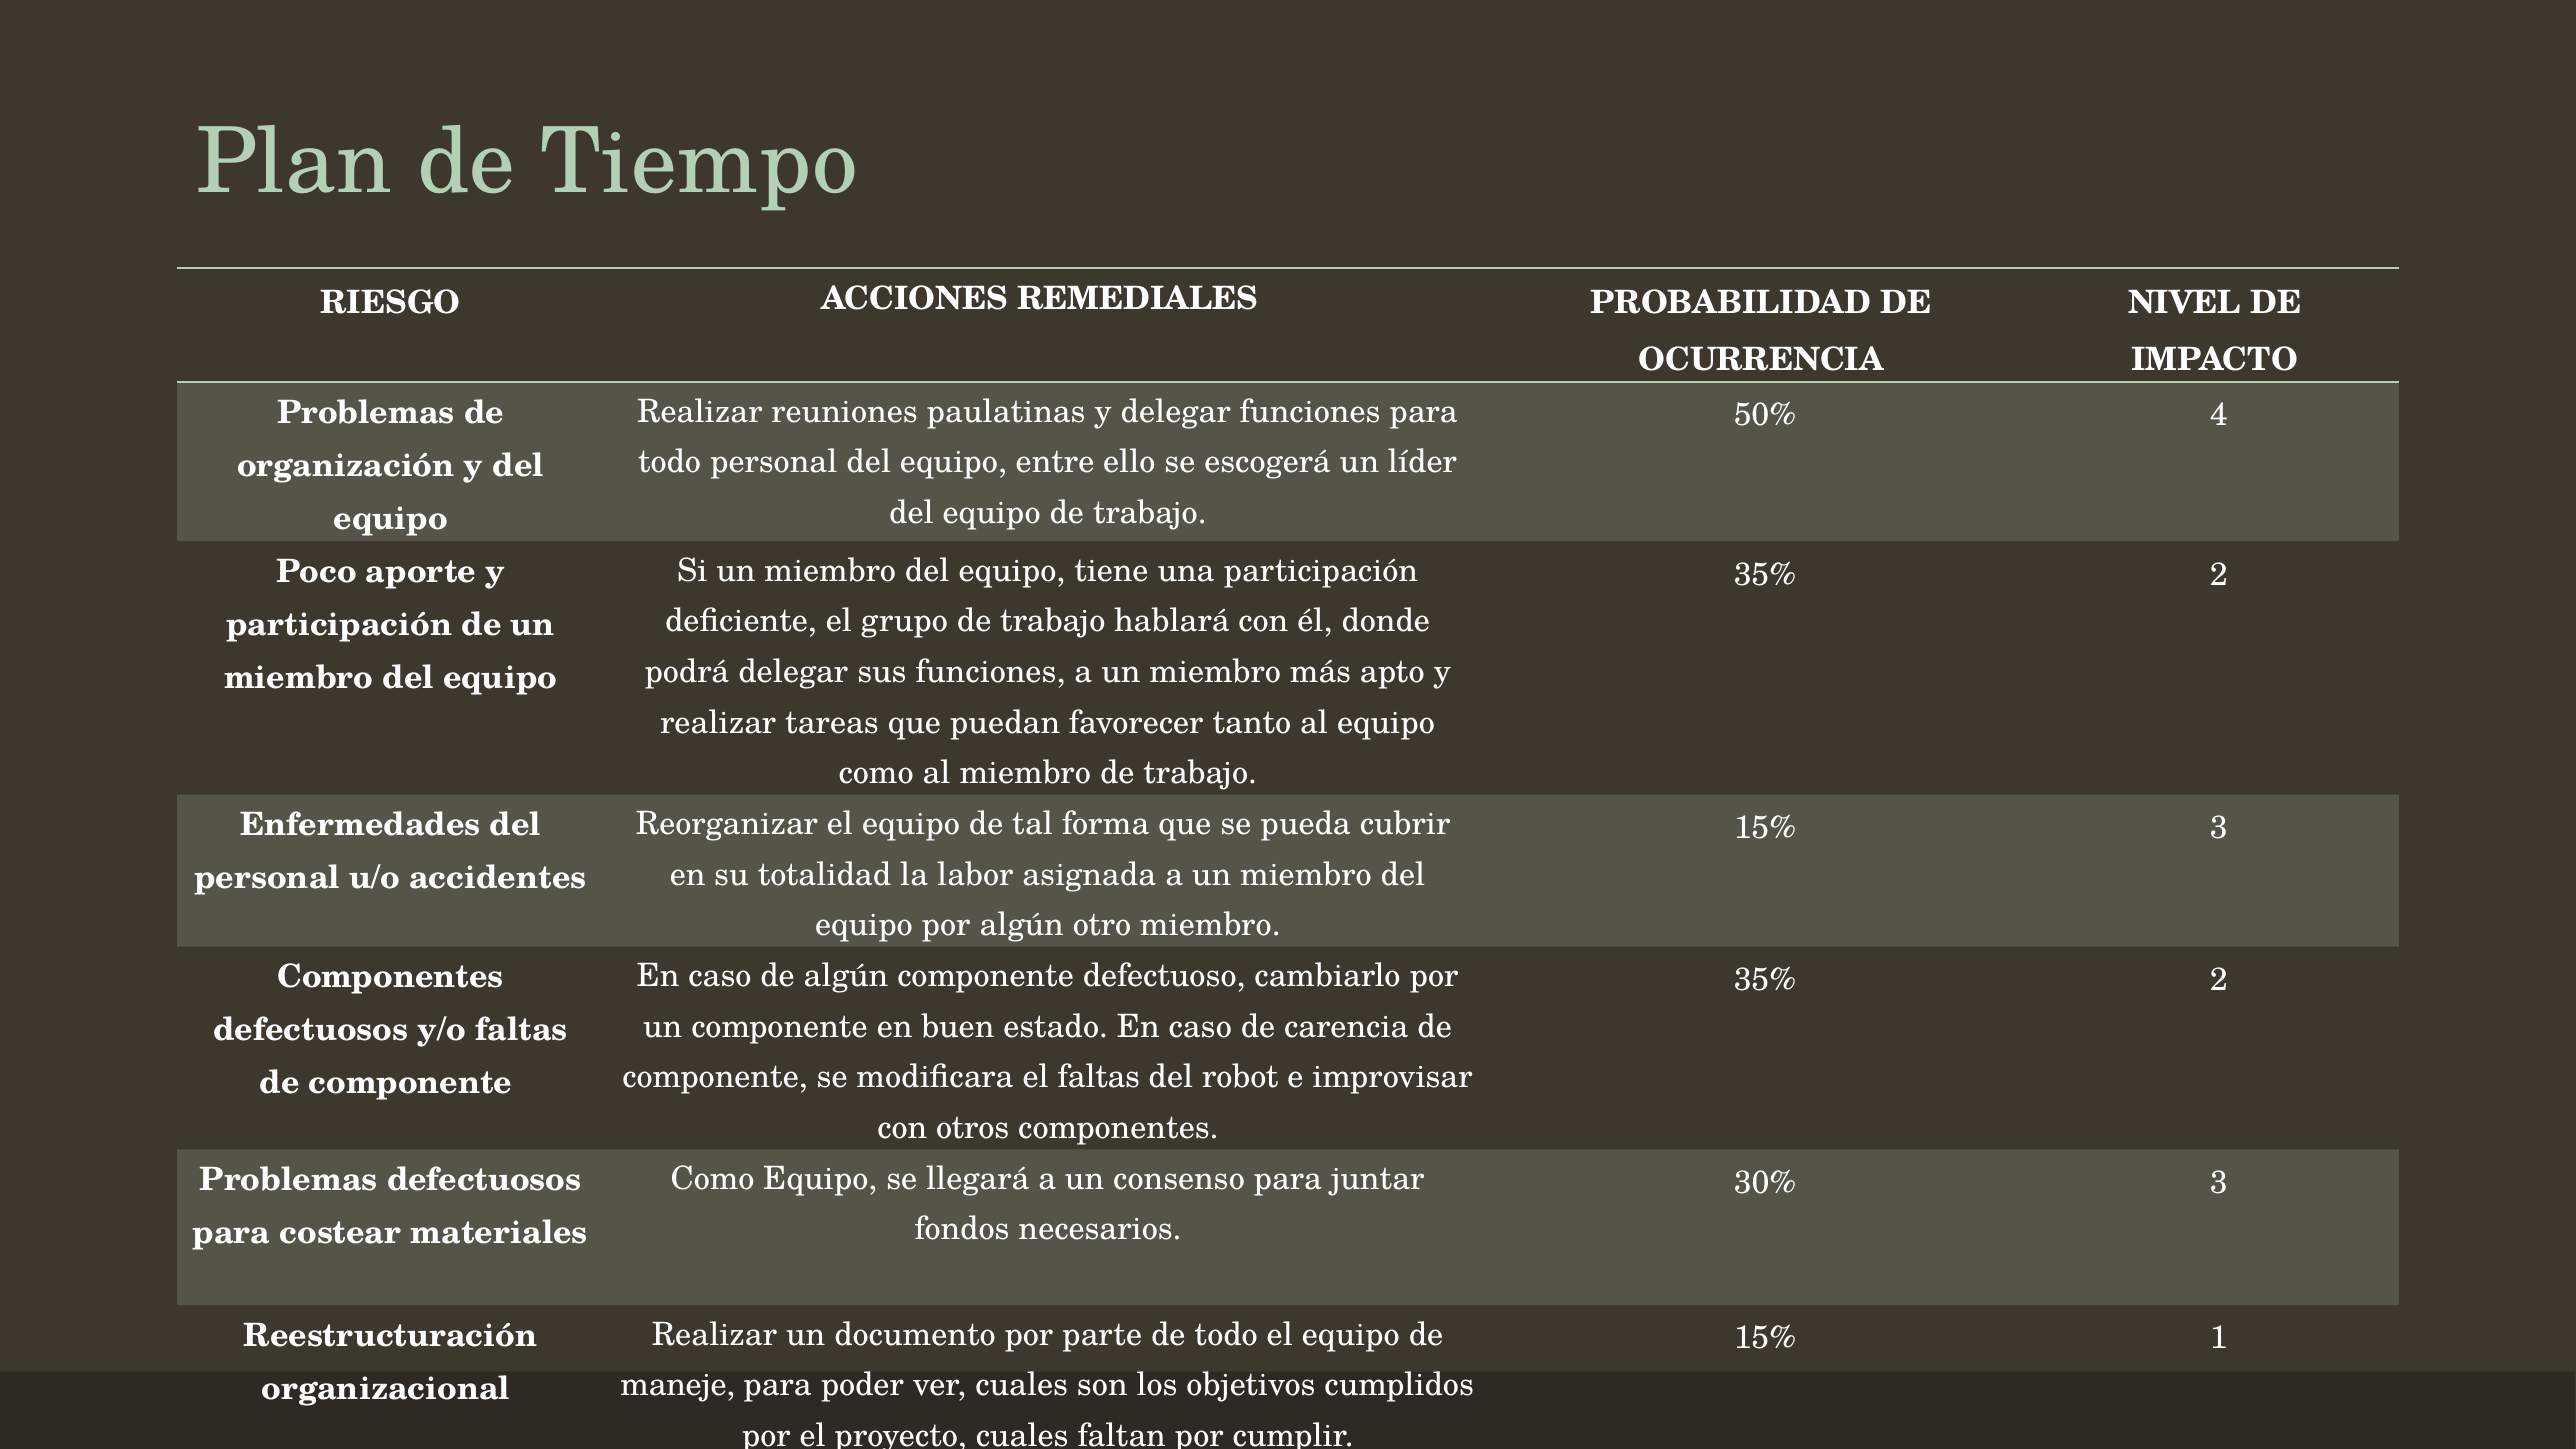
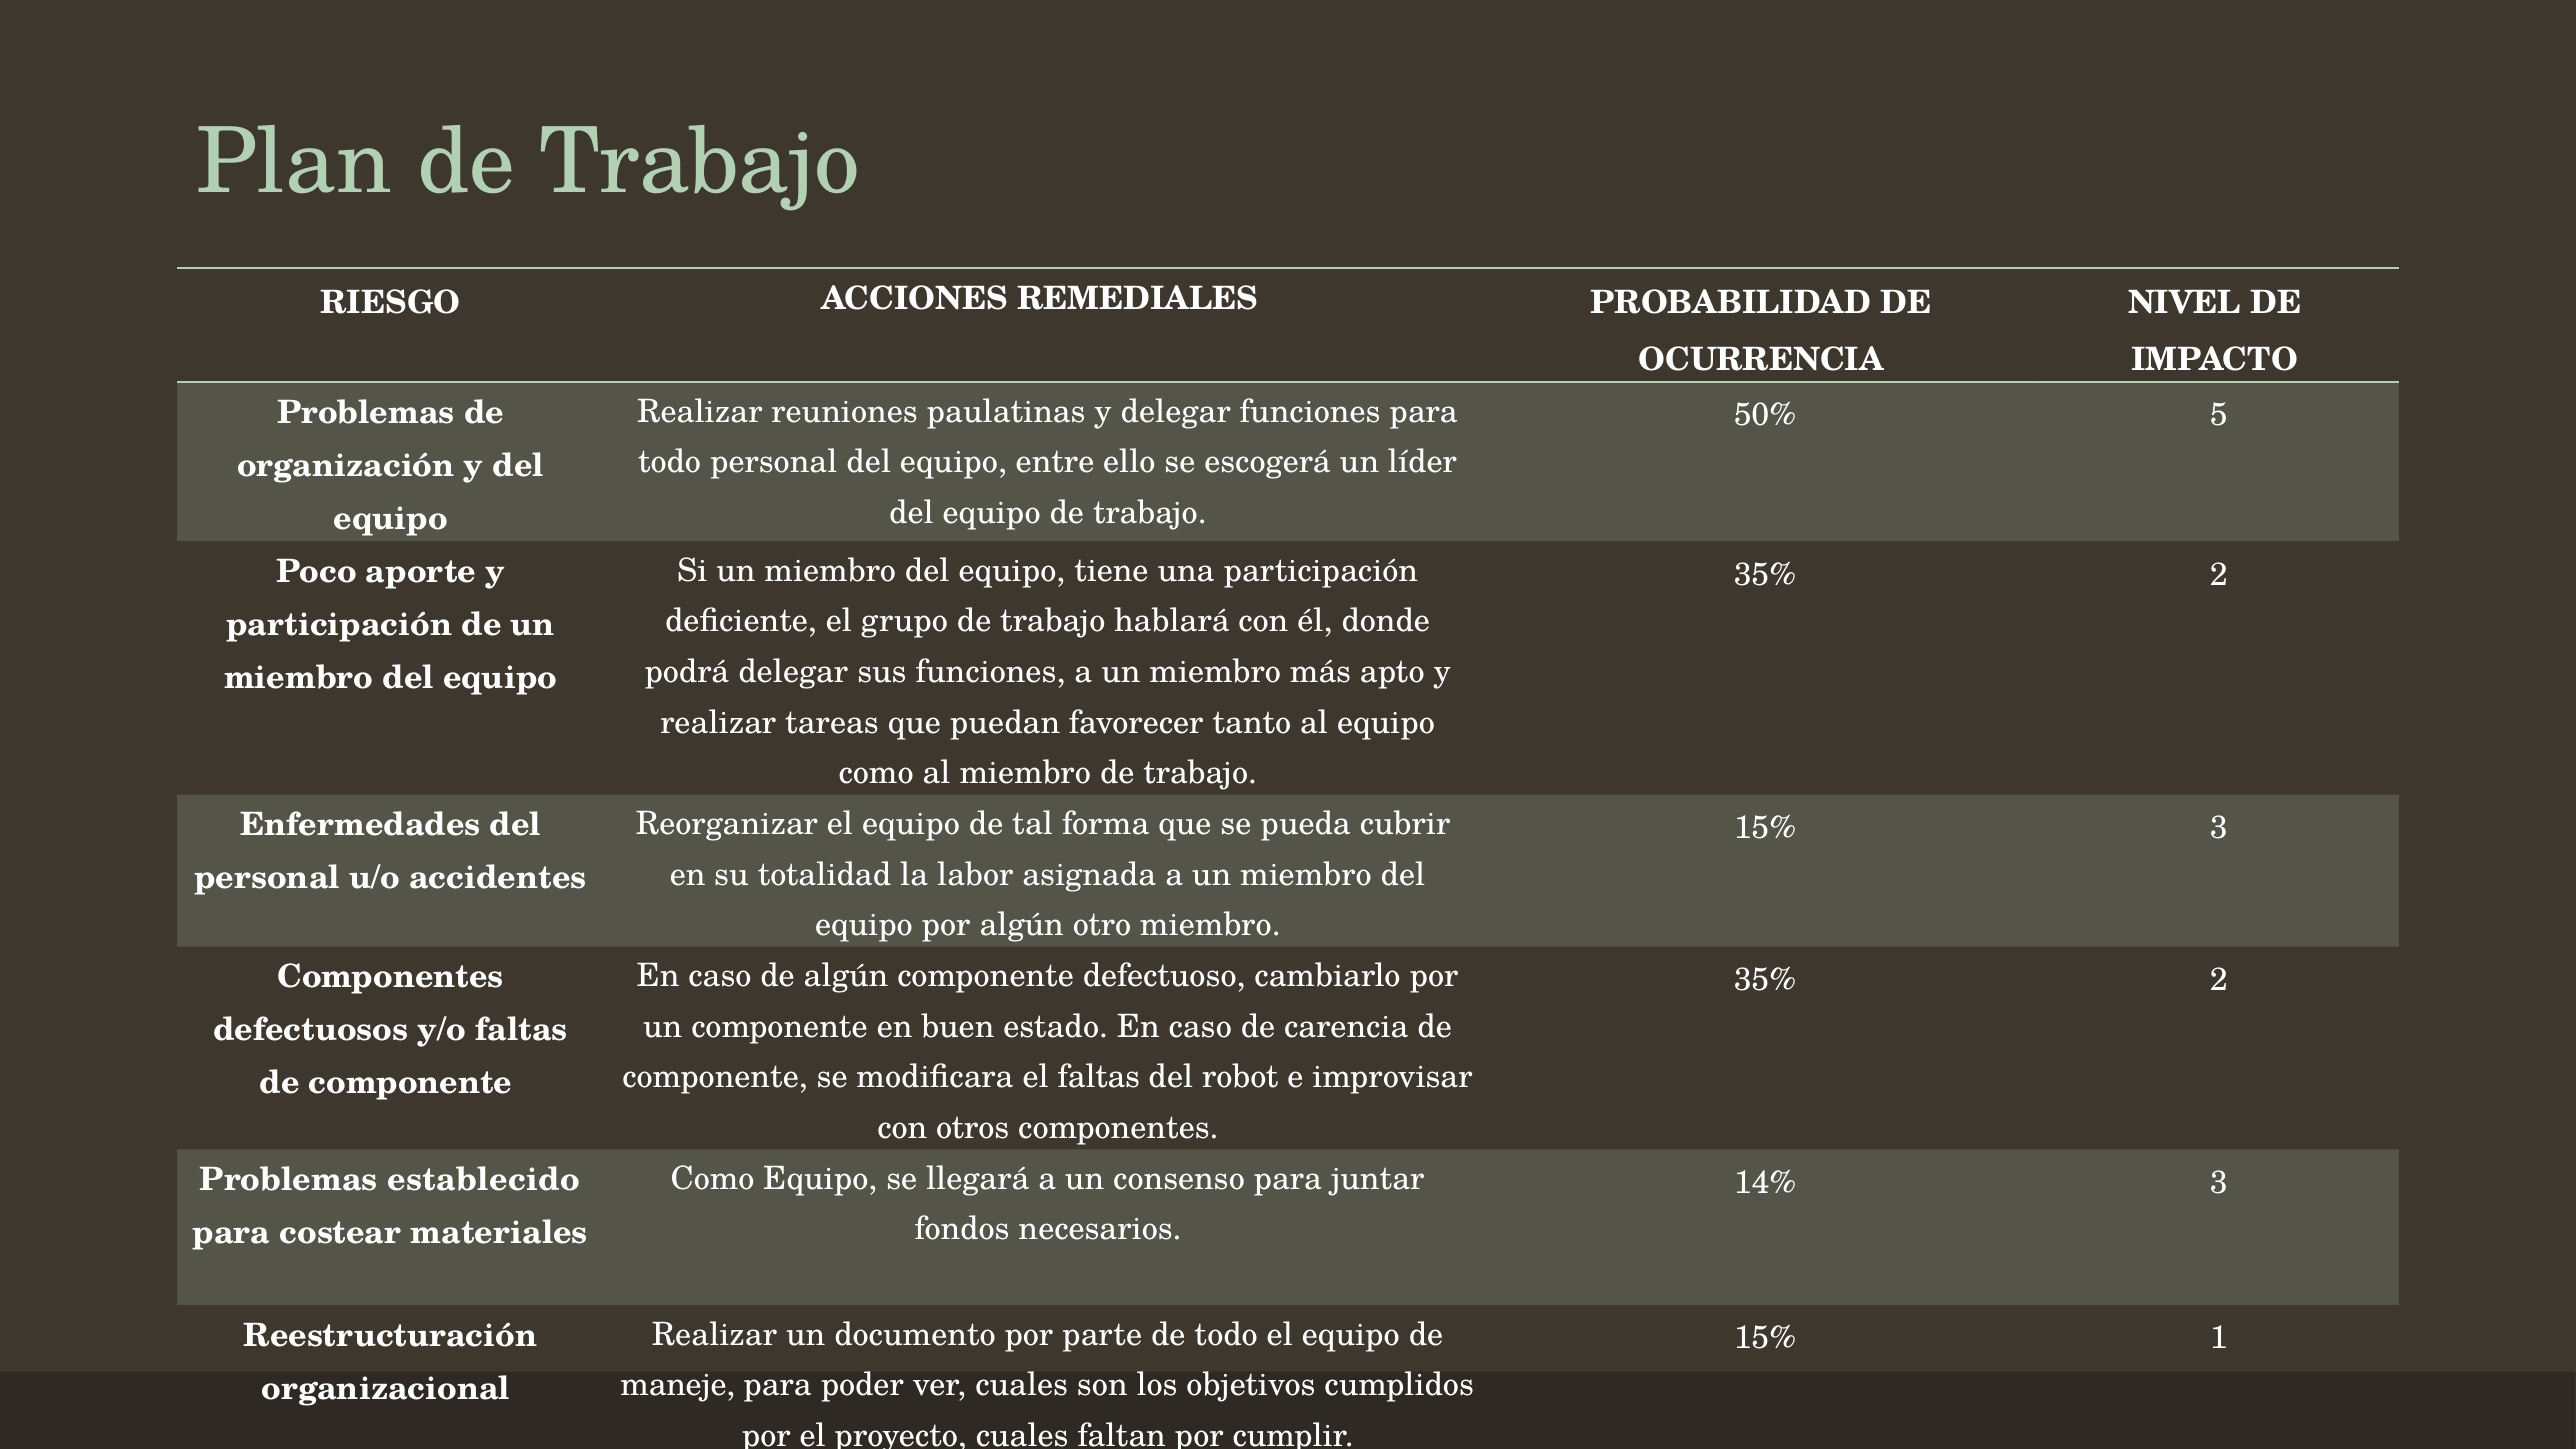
Plan de Tiempo: Tiempo -> Trabajo (700, 163)
4: 4 -> 5 (2219, 415)
Problemas defectuosos: defectuosos -> establecido (484, 1180)
30%: 30% -> 14% (1765, 1182)
